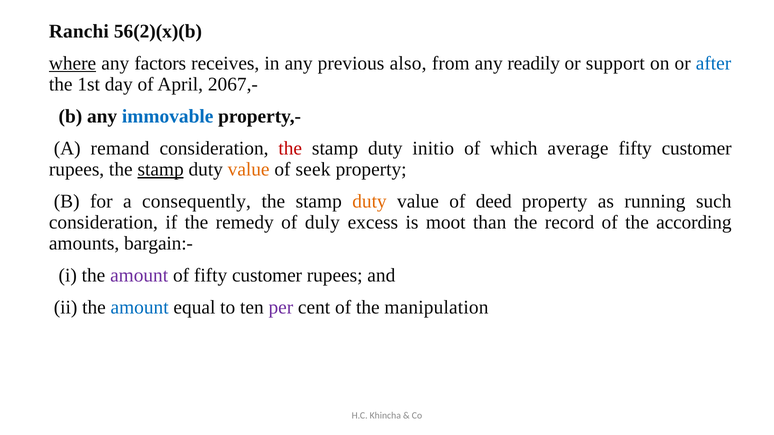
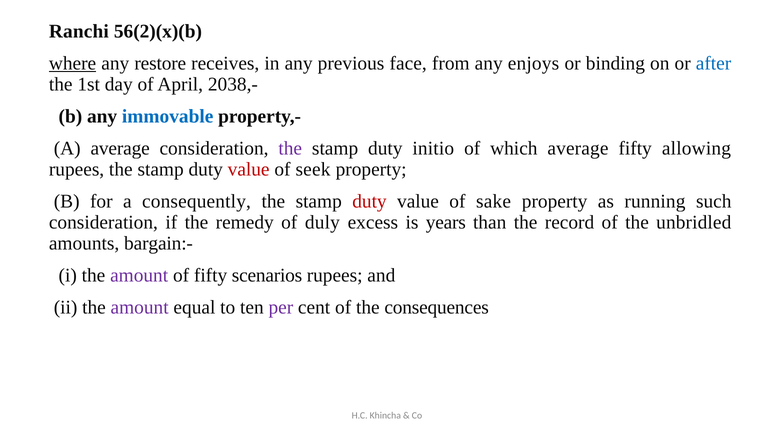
factors: factors -> restore (160, 63)
also: also -> face (408, 63)
readily: readily -> enjoys (534, 63)
support: support -> binding (615, 63)
2067,-: 2067,- -> 2038,- (233, 84)
A remand: remand -> average (120, 149)
the colour: red -> purple (290, 149)
customer: customer -> allowing (696, 149)
stamp underline: present -> none (161, 170)
value colour: orange -> red (249, 170)
duty colour: orange -> red (369, 202)
deed: deed -> sake (494, 202)
moot: moot -> years (446, 223)
according: according -> unbridled (694, 223)
of fifty customer: customer -> scenarios (267, 276)
amount colour: blue -> purple (140, 308)
manipulation: manipulation -> consequences (437, 308)
